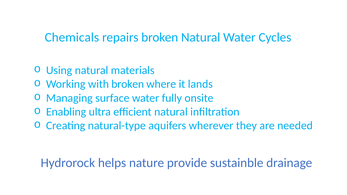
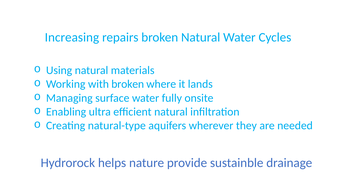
Chemicals: Chemicals -> Increasing (72, 37)
